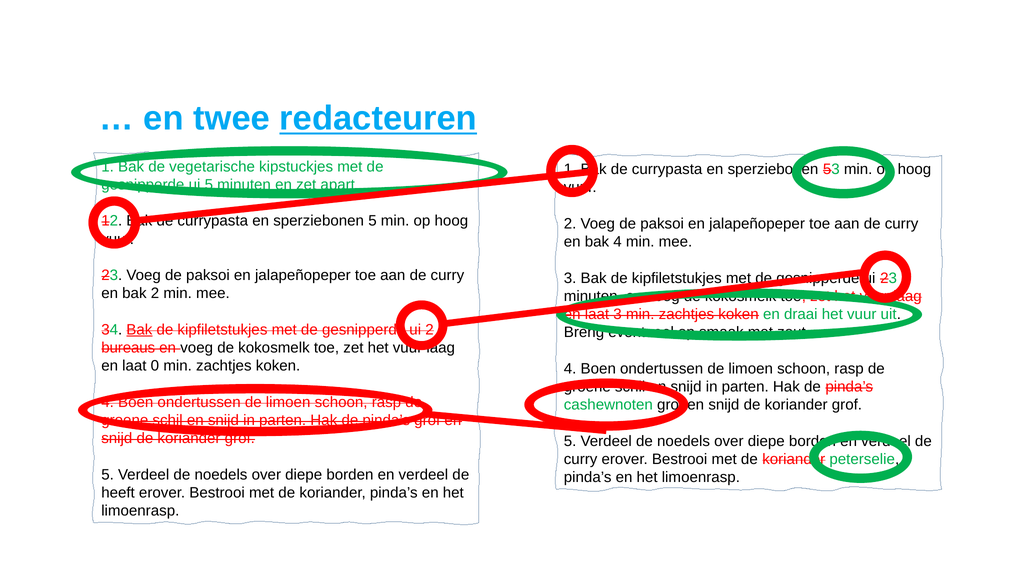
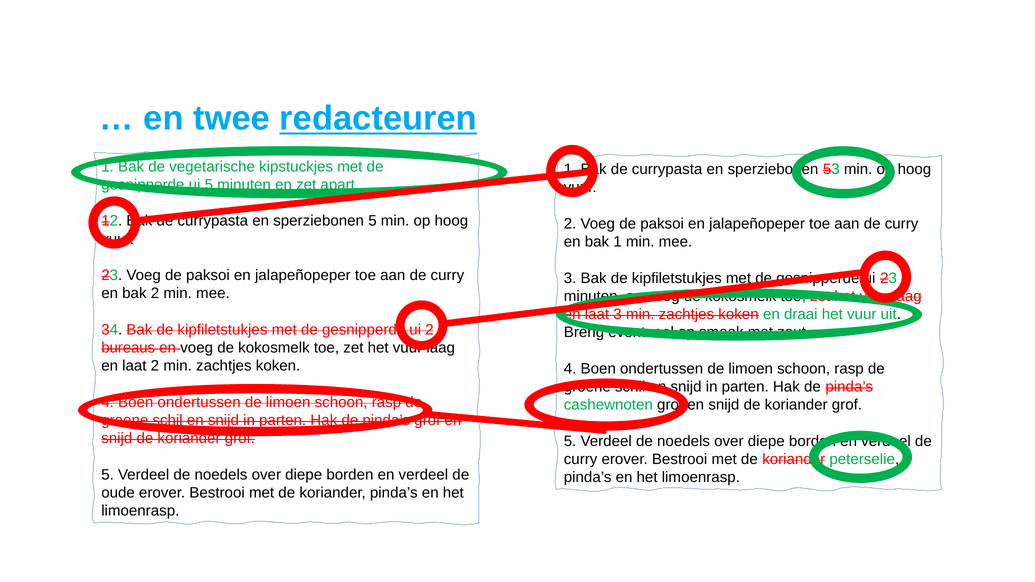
bak 4: 4 -> 1 (618, 242)
Bak underline: present -> none (139, 330)
laat 0: 0 -> 2 (155, 366)
heeft: heeft -> oude (118, 493)
